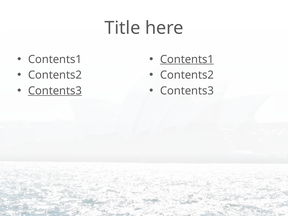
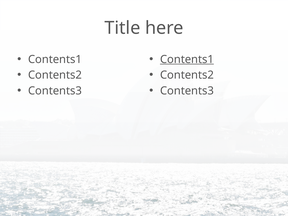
Contents3 underline: present -> none (55, 91)
